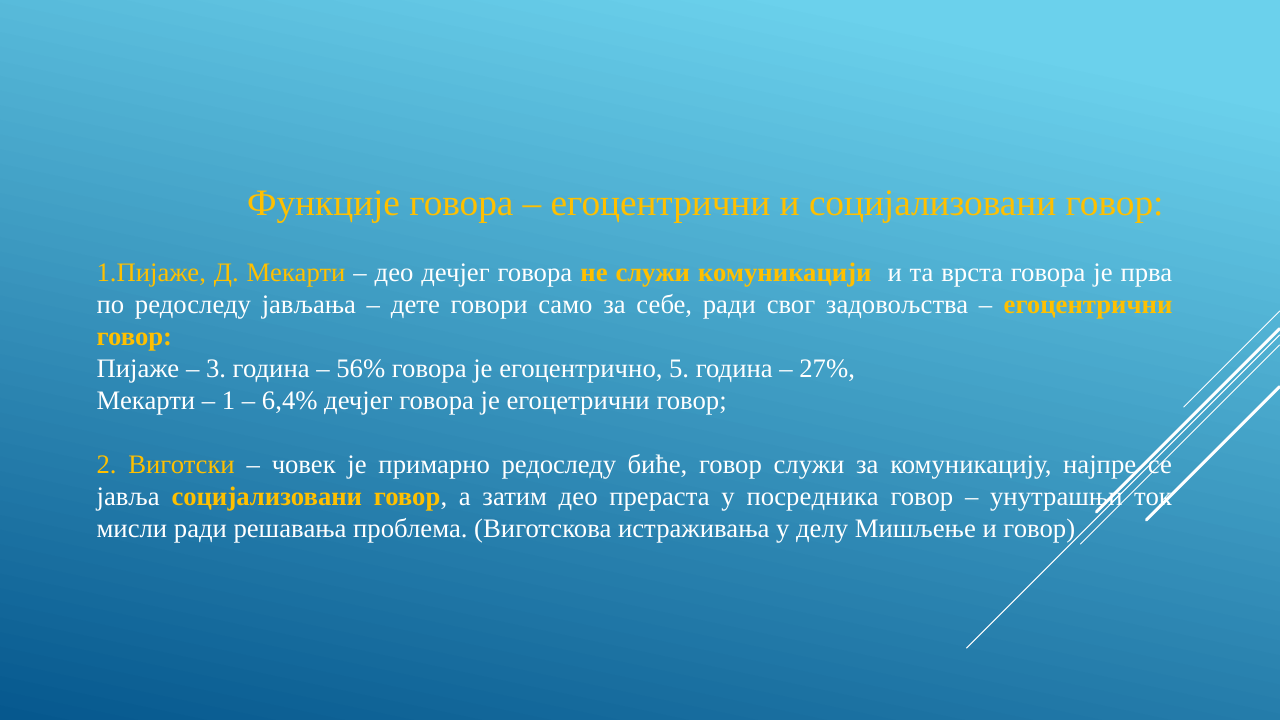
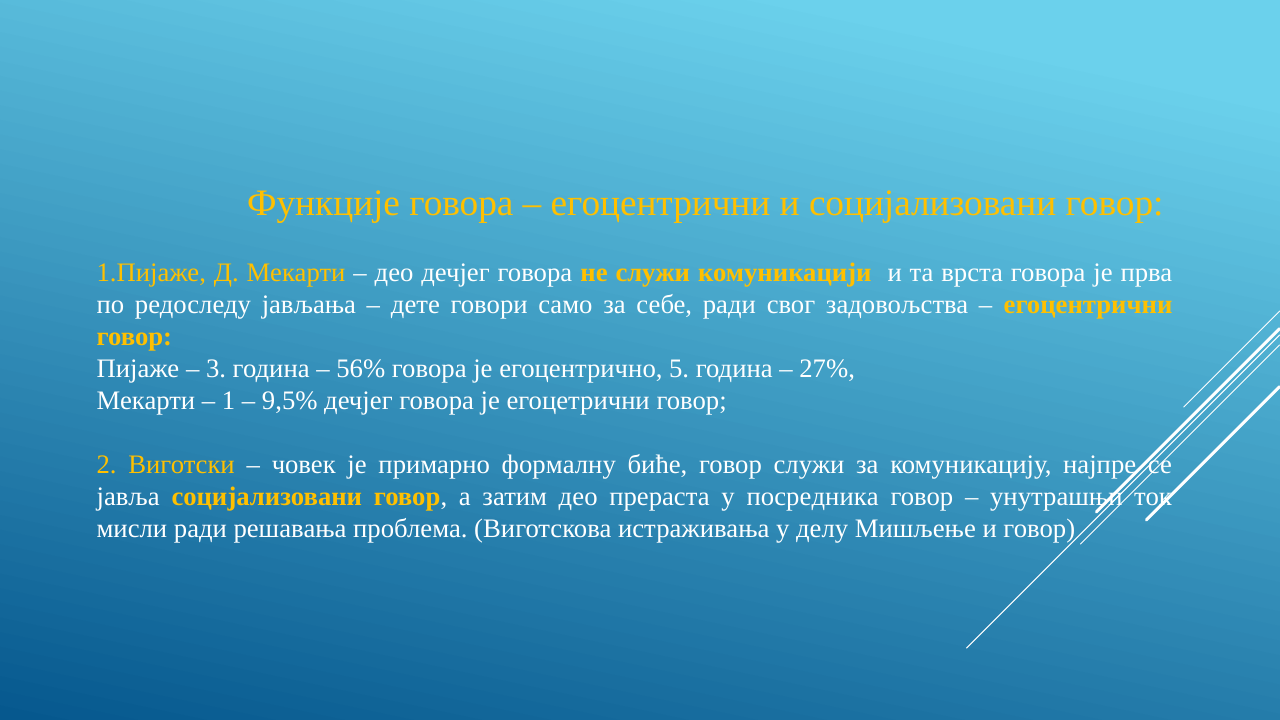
6,4%: 6,4% -> 9,5% (290, 400)
примарно редоследу: редоследу -> формалну (559, 464)
